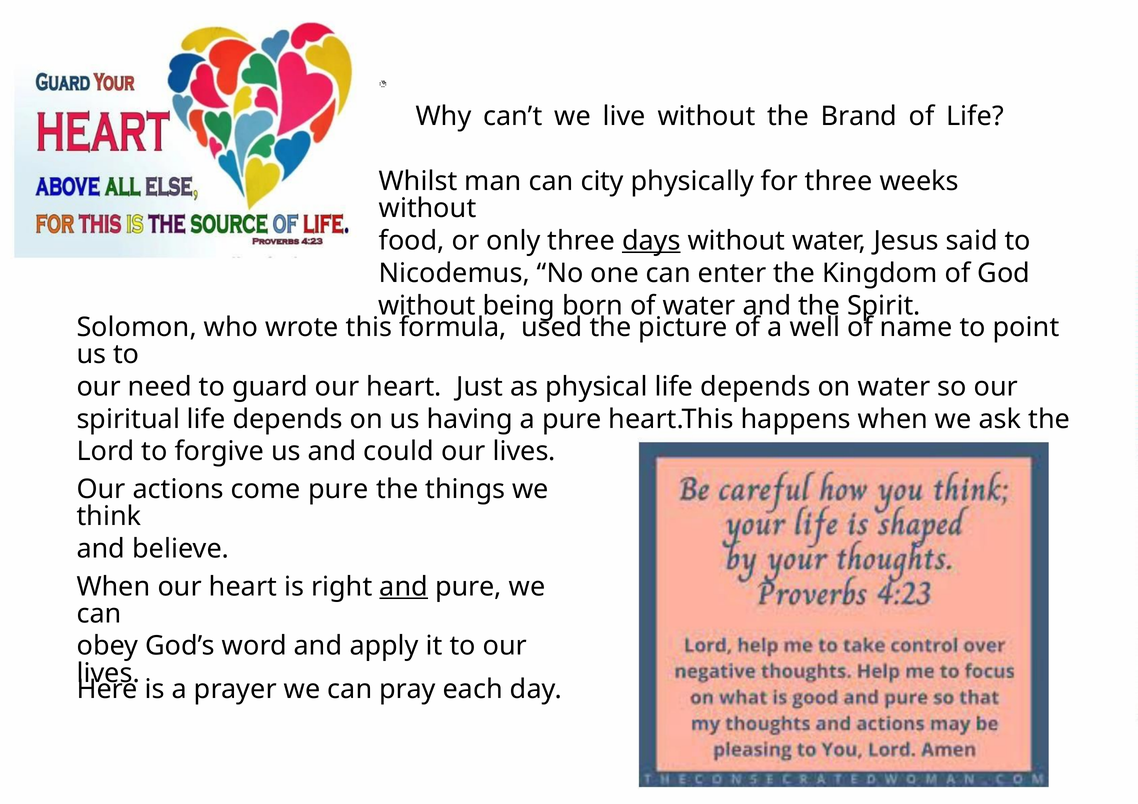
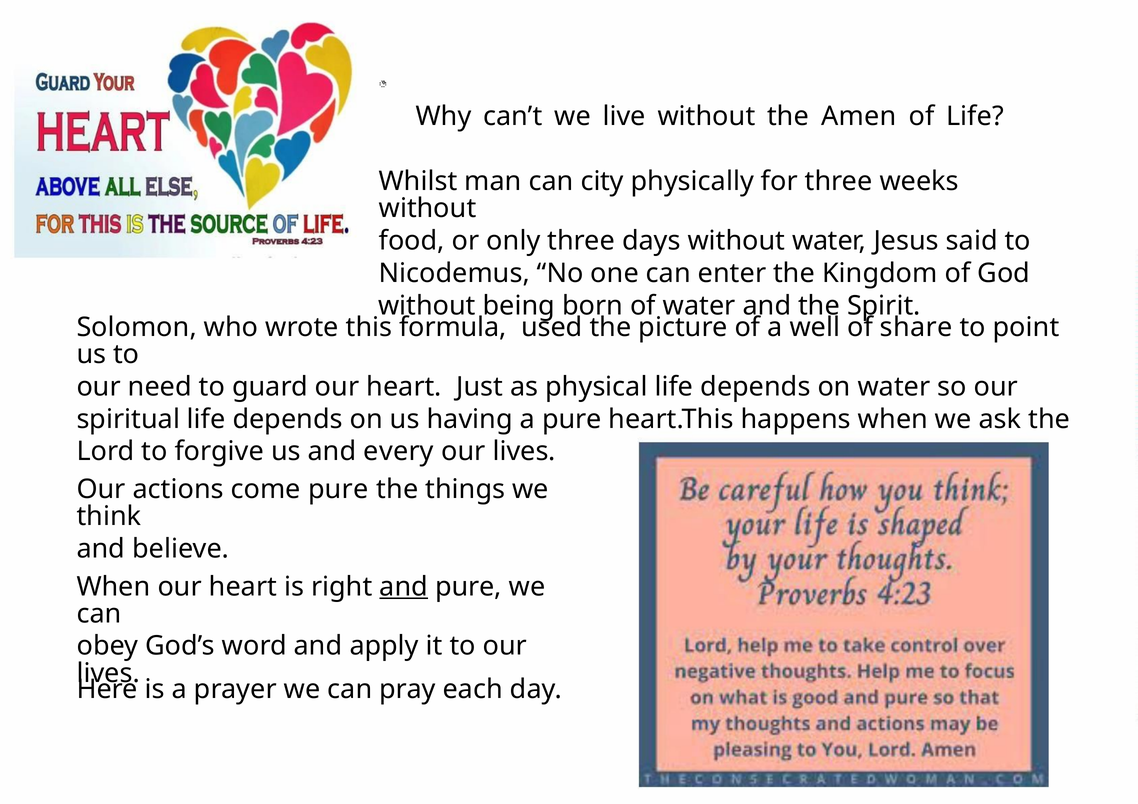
Brand: Brand -> Amen (859, 116)
days underline: present -> none (651, 241)
name: name -> share (916, 327)
could: could -> every (399, 452)
